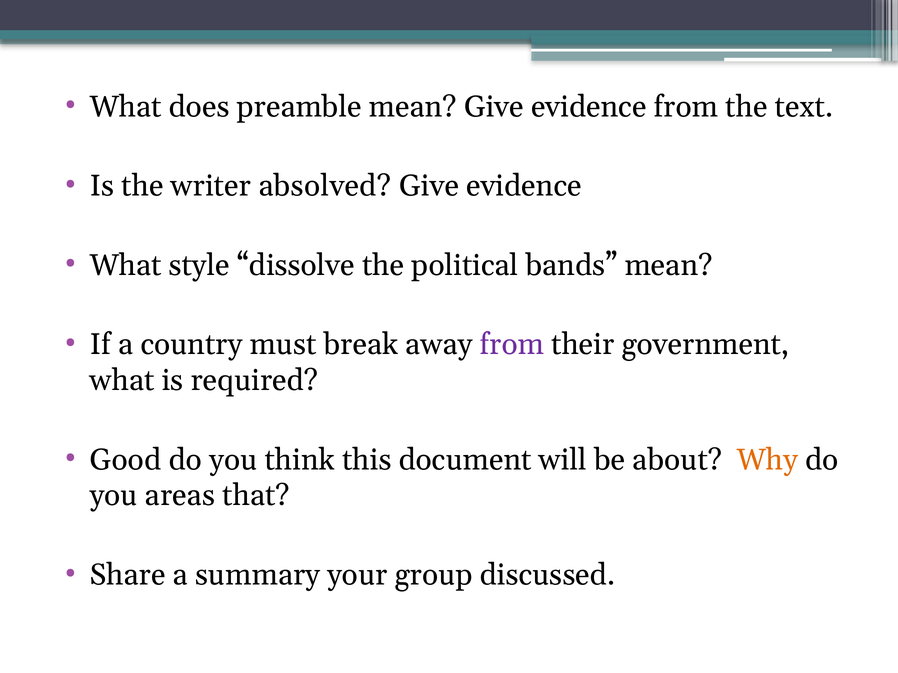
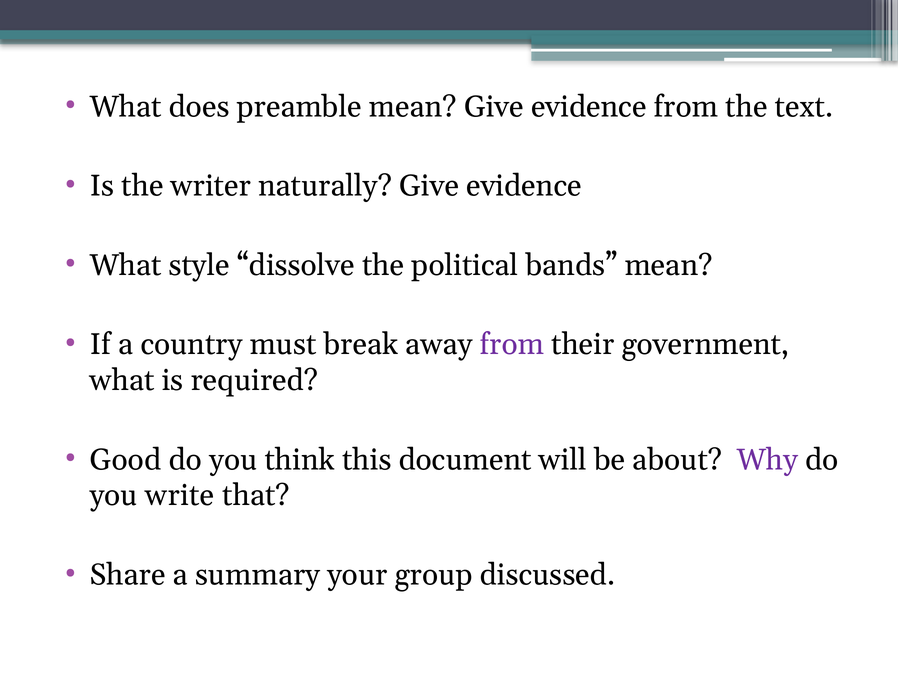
absolved: absolved -> naturally (325, 186)
Why colour: orange -> purple (767, 460)
areas: areas -> write (180, 496)
